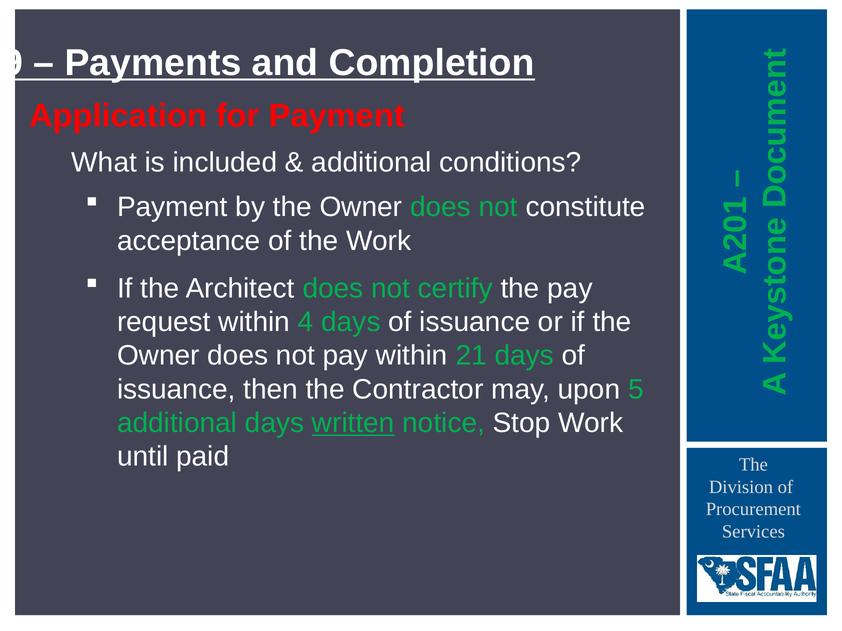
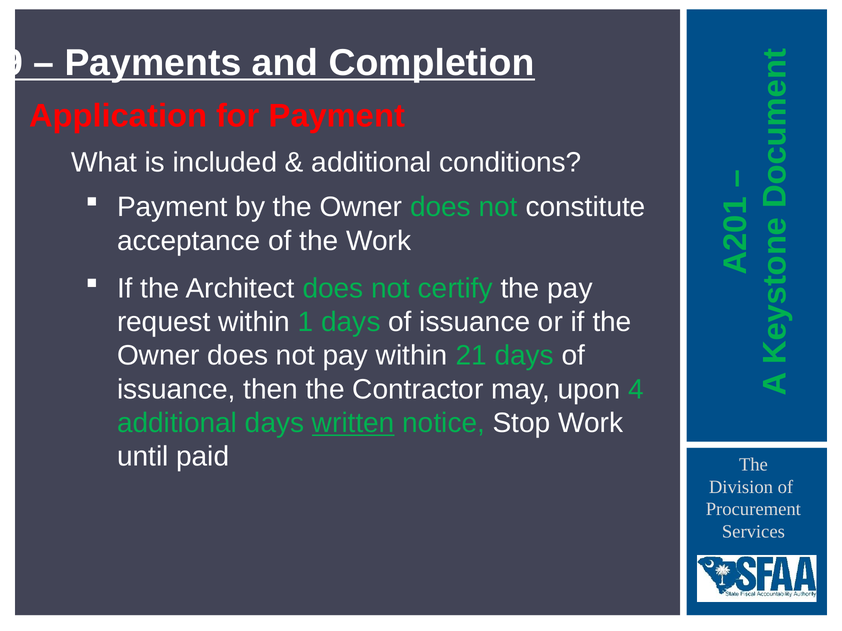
within 4: 4 -> 1 (306, 322)
5: 5 -> 4 (636, 390)
